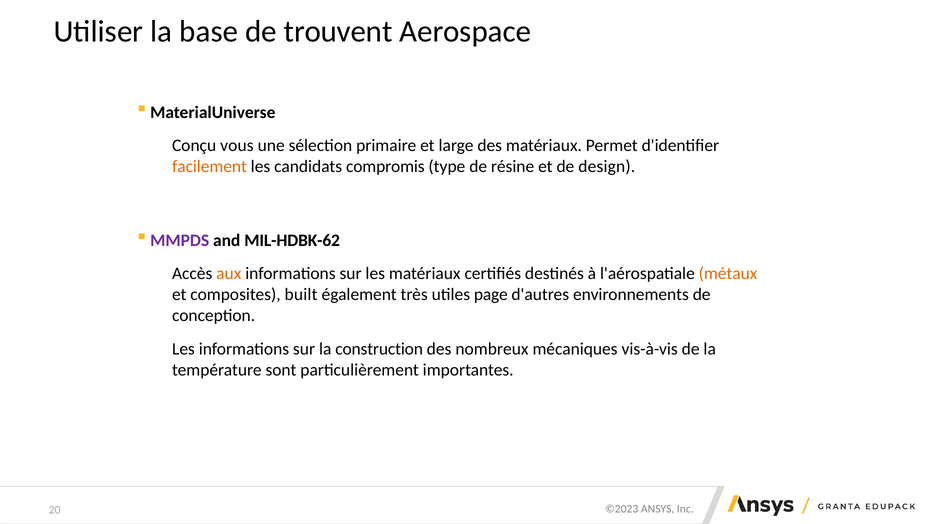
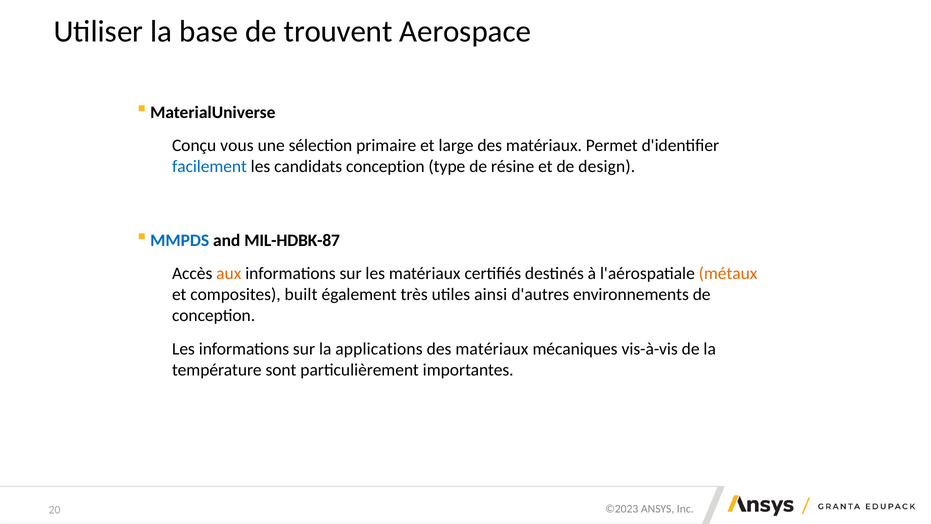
facilement colour: orange -> blue (209, 166)
candidats compromis: compromis -> conception (385, 166)
MMPDS colour: purple -> blue (180, 240)
MIL-HDBK-62: MIL-HDBK-62 -> MIL-HDBK-87 (292, 240)
page: page -> ainsi (491, 294)
construction: construction -> applications (379, 349)
nombreux: nombreux -> matériaux (492, 349)
